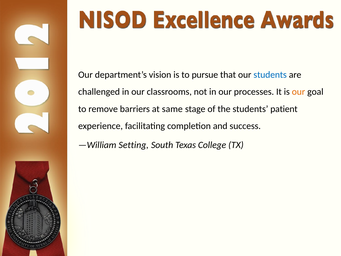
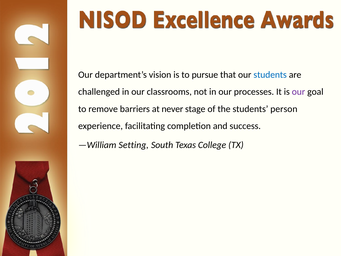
our colour: orange -> purple (299, 92)
same: same -> never (172, 109)
patient: patient -> person (284, 109)
